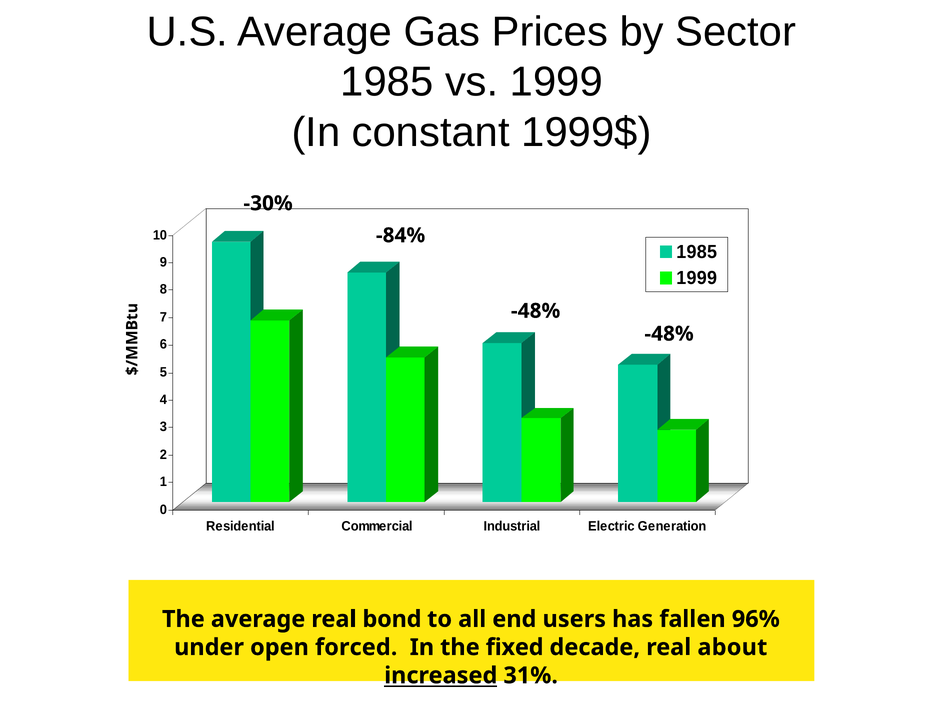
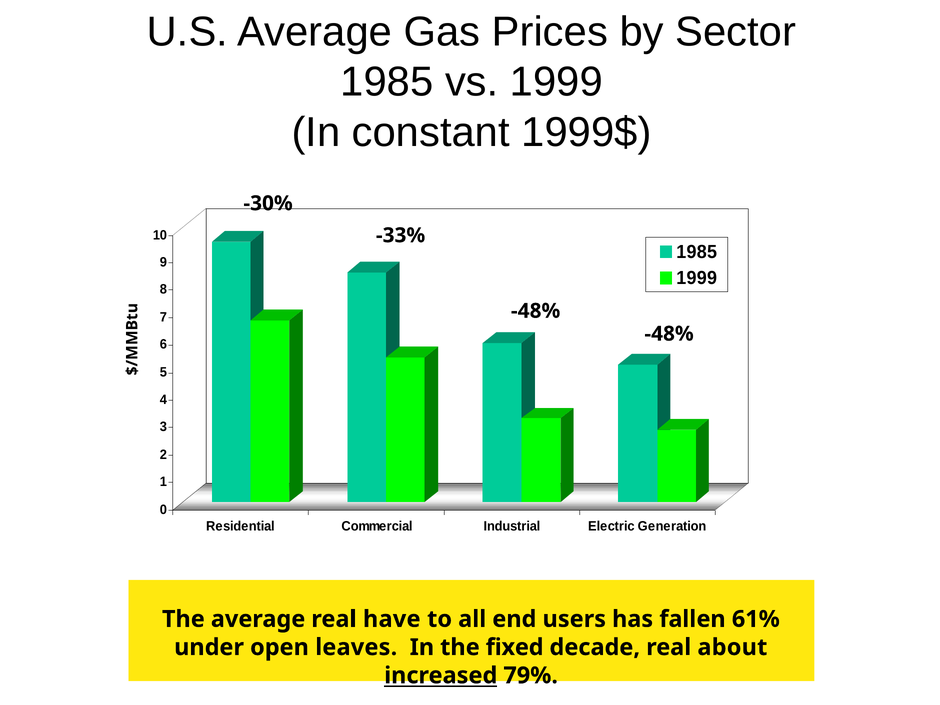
-84%: -84% -> -33% (401, 235)
bond: bond -> have (392, 619)
96%: 96% -> 61% (756, 619)
forced: forced -> leaves (356, 647)
31%: 31% -> 79% (531, 676)
